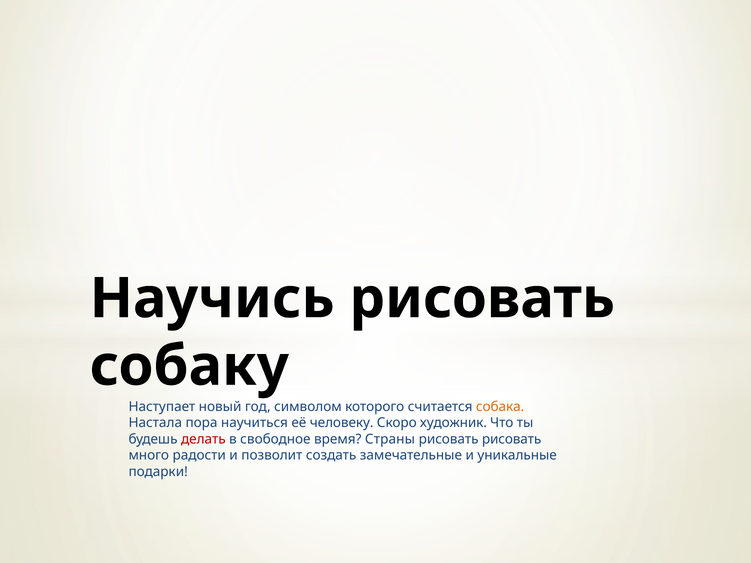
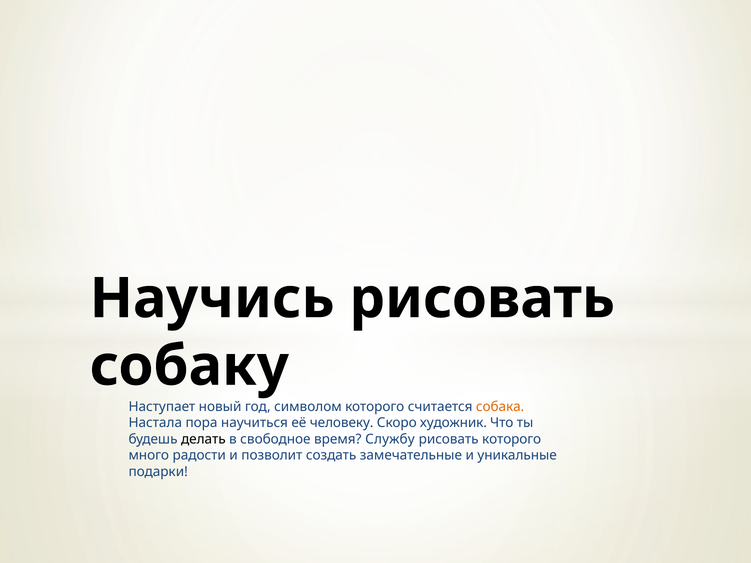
делать colour: red -> black (203, 439)
Страны: Страны -> Службу (390, 439)
рисовать рисовать: рисовать -> которого (512, 439)
